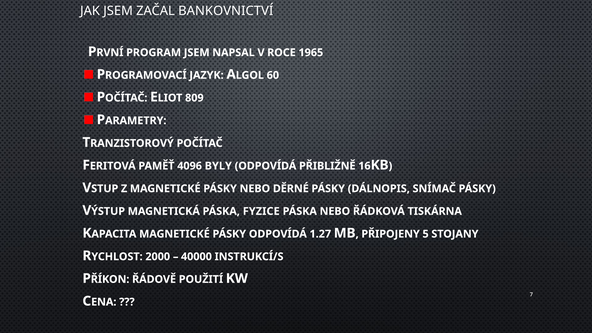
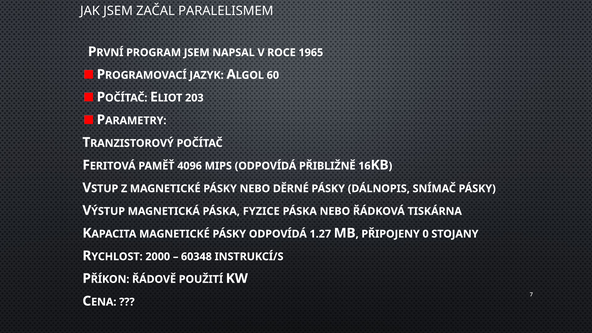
BANKOVNICTVÍ: BANKOVNICTVÍ -> PARALELISMEM (226, 11)
809: 809 -> 203 (194, 98)
BYLY: BYLY -> MIPS (218, 166)
5: 5 -> 0 (426, 234)
40000: 40000 -> 60348 (196, 257)
